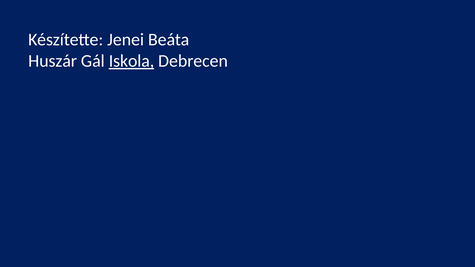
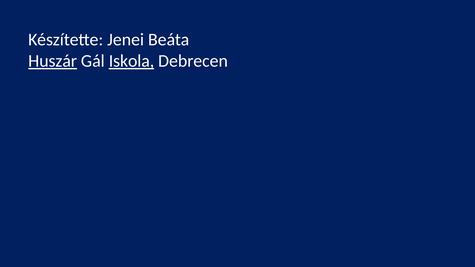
Huszár underline: none -> present (53, 61)
